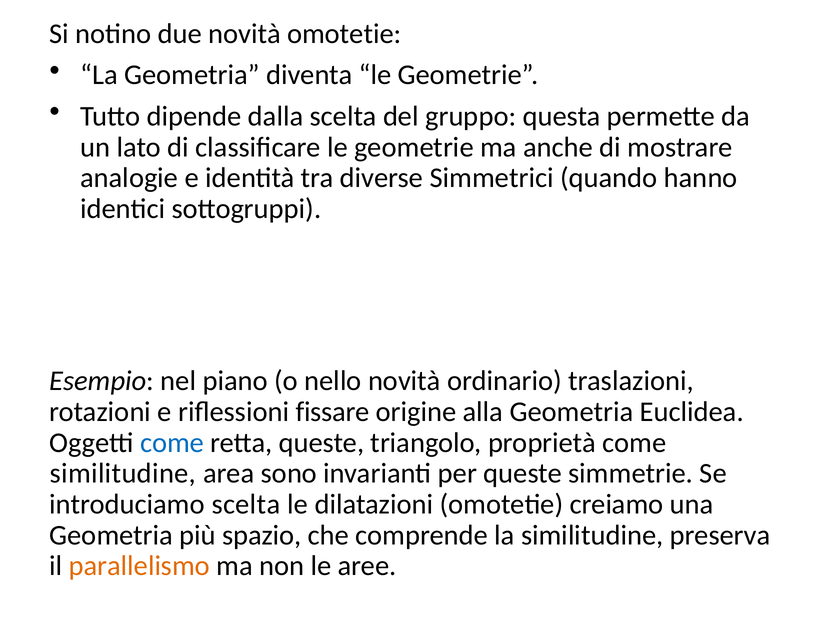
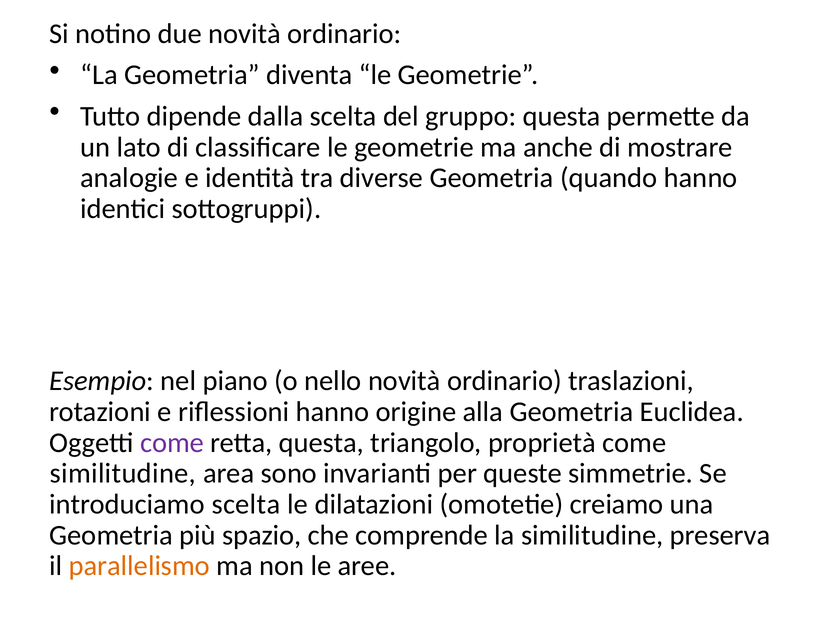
due novità omotetie: omotetie -> ordinario (344, 34)
diverse Simmetrici: Simmetrici -> Geometria (492, 178)
riflessioni fissare: fissare -> hanno (332, 412)
come colour: blue -> purple (172, 443)
retta queste: queste -> questa (321, 443)
